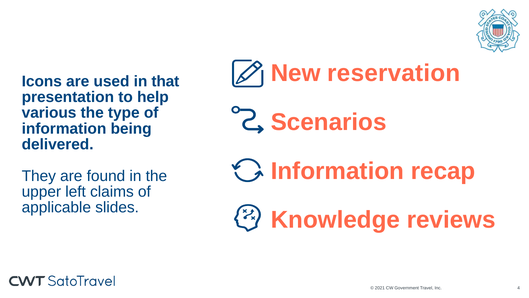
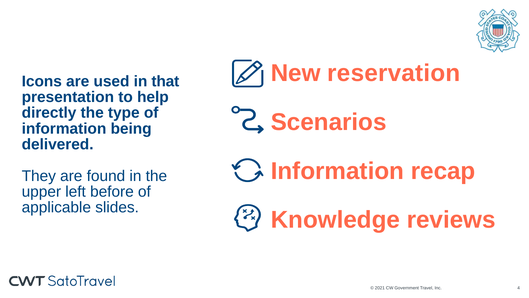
various: various -> directly (49, 113)
claims: claims -> before (112, 191)
